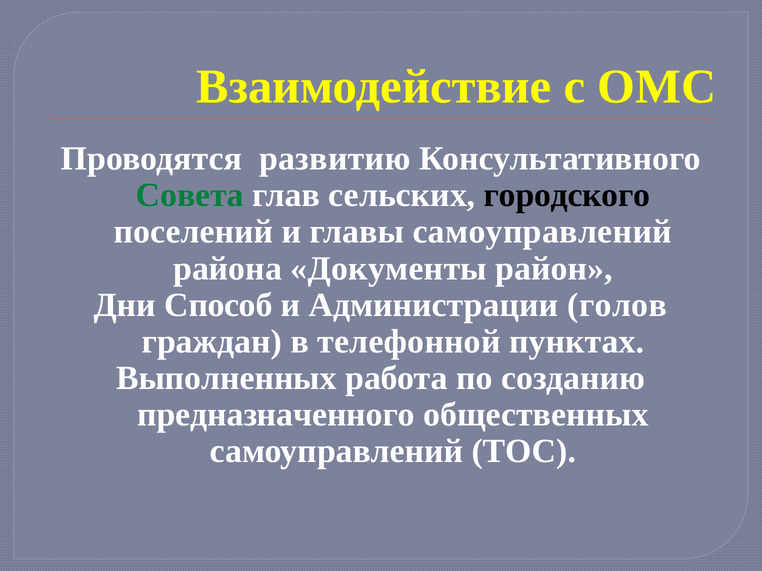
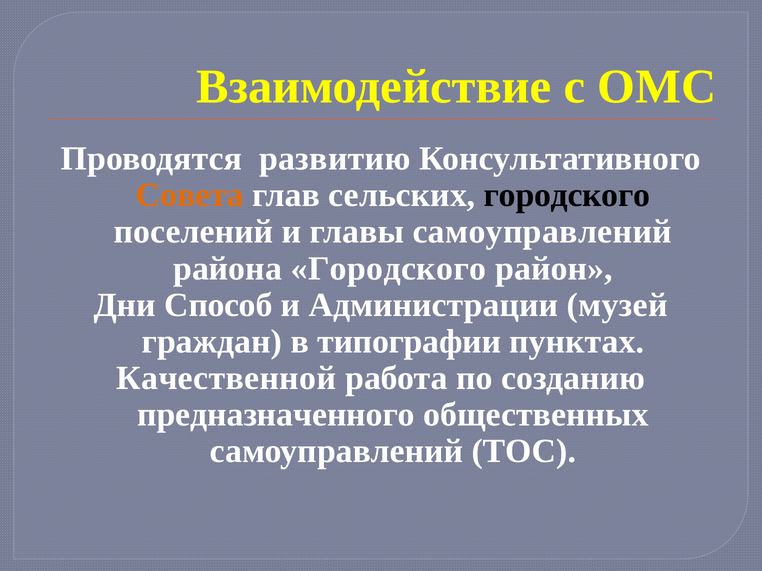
Совета colour: green -> orange (190, 195)
района Документы: Документы -> Городского (389, 269)
голов: голов -> музей (617, 305)
телефонной: телефонной -> типографии (409, 342)
Выполненных: Выполненных -> Качественной (226, 378)
